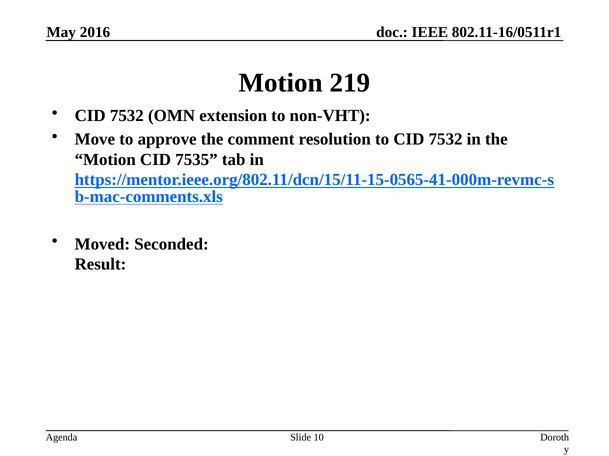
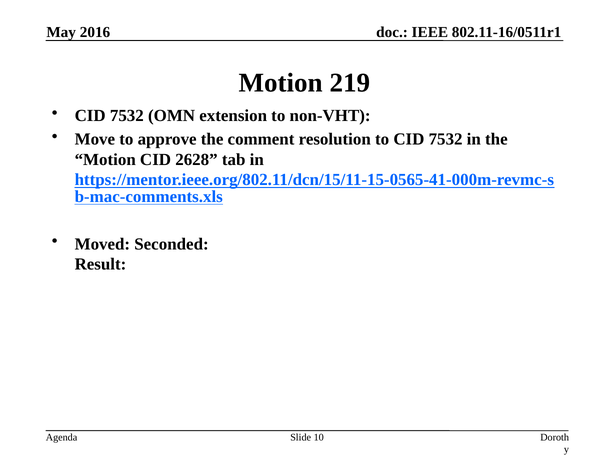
7535: 7535 -> 2628 (196, 160)
